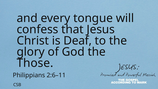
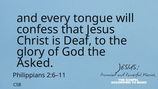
Those: Those -> Asked (35, 63)
